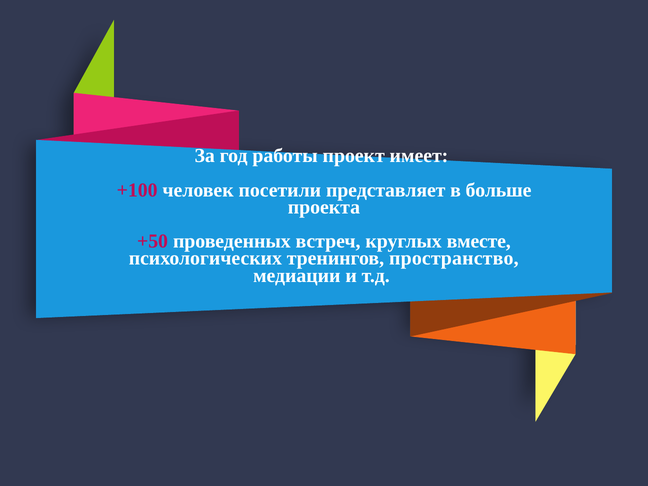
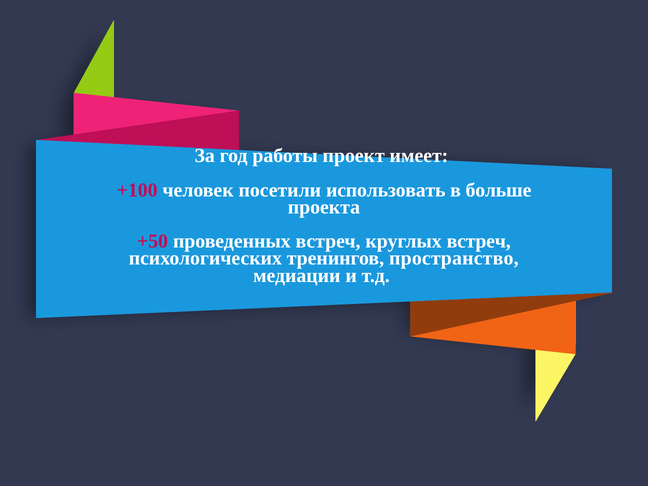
представляет: представляет -> использовать (386, 190)
круглых вместе: вместе -> встреч (479, 241)
